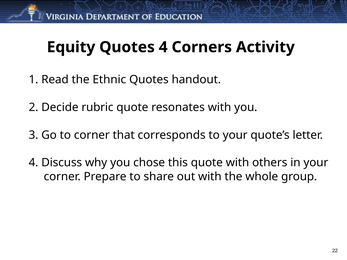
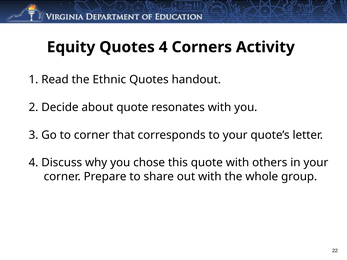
rubric: rubric -> about (97, 107)
